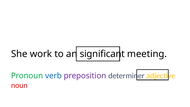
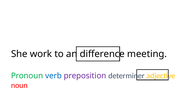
significant: significant -> difference (102, 54)
